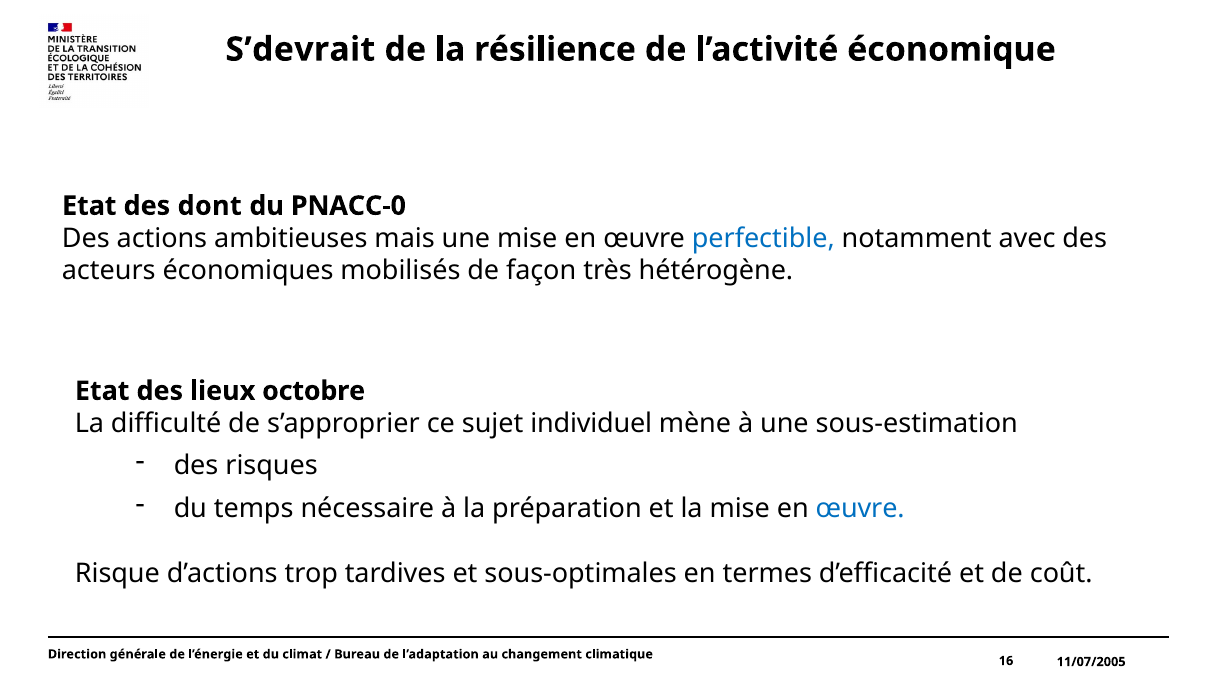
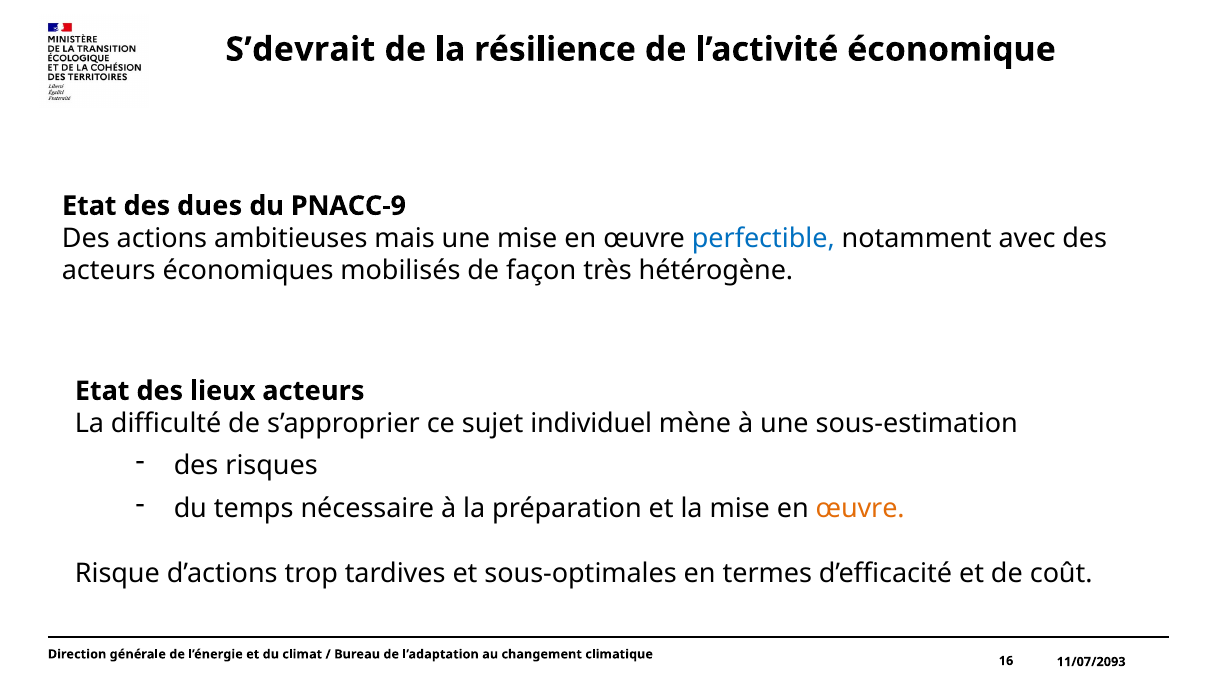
dont: dont -> dues (210, 206)
PNACC-0: PNACC-0 -> PNACC-9 (348, 206)
lieux octobre: octobre -> acteurs (313, 391)
œuvre colour: blue -> orange (860, 508)
11/07/2005: 11/07/2005 -> 11/07/2093 (1091, 661)
